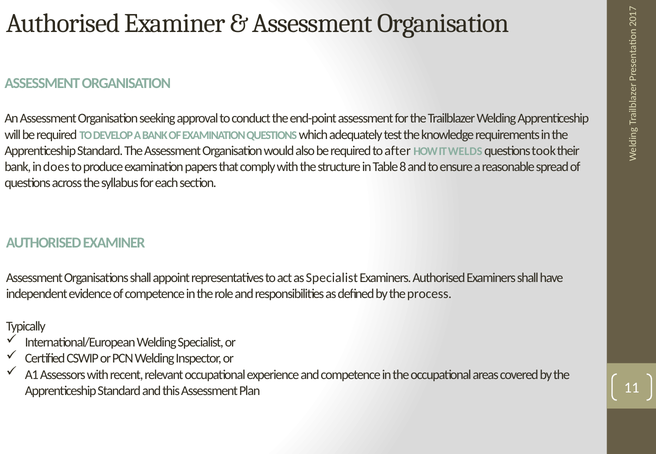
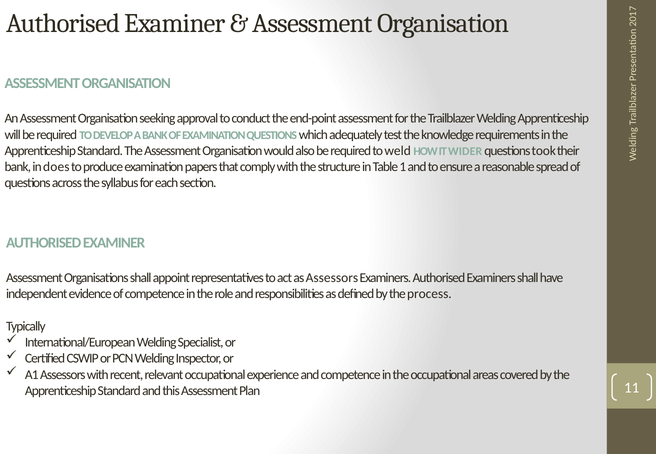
after: after -> weld (398, 151)
WELDS: WELDS -> WIDER (465, 151)
Table 8: 8 -> 1 (403, 167)
as Specialist: Specialist -> Assessors (332, 278)
